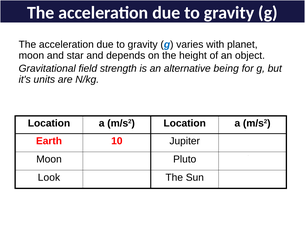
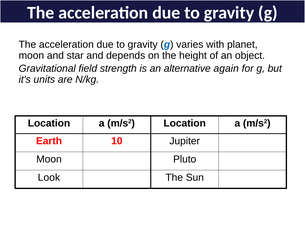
being: being -> again (226, 68)
